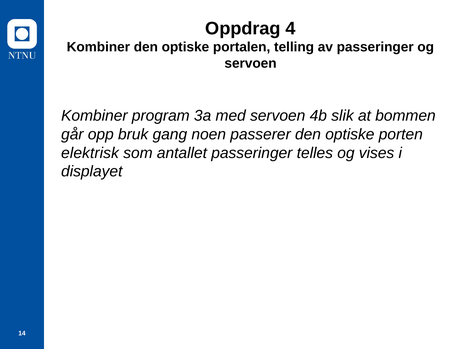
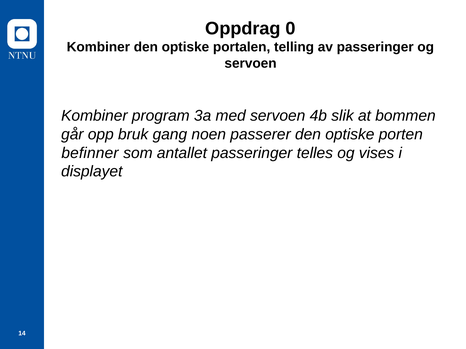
4: 4 -> 0 (291, 28)
elektrisk: elektrisk -> befinner (90, 153)
